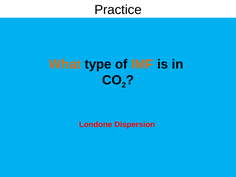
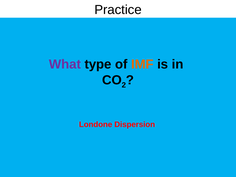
What colour: orange -> purple (65, 64)
